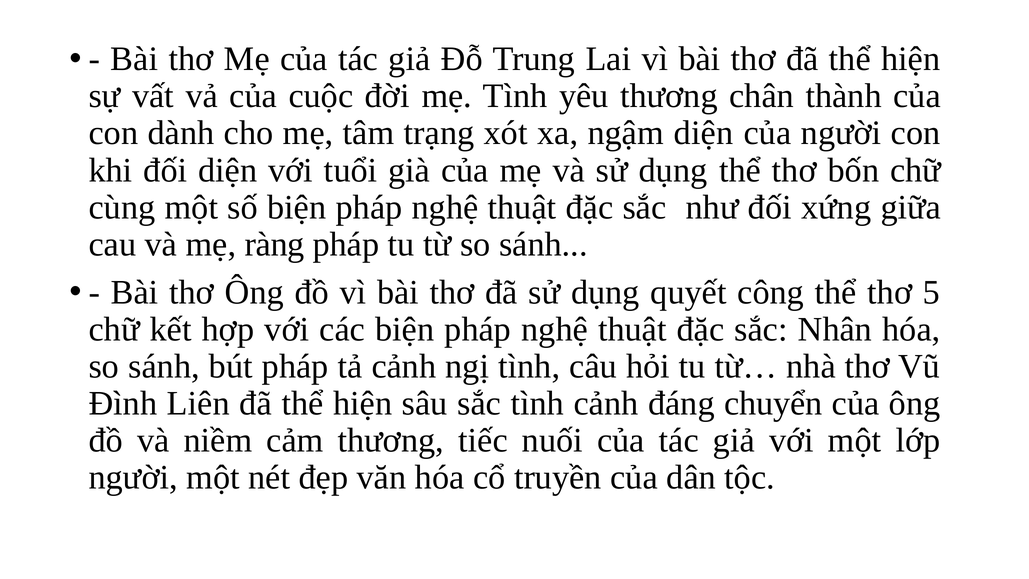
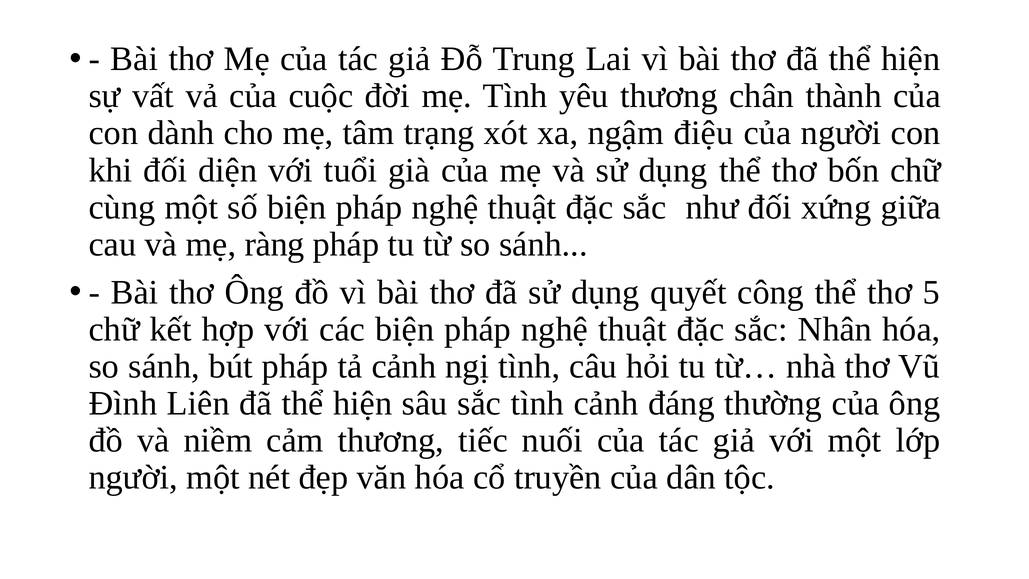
ngậm diện: diện -> điệu (704, 133)
chuyển: chuyển -> thường (773, 403)
